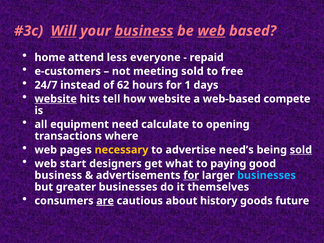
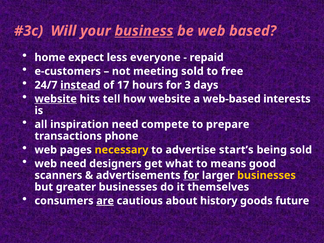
Will underline: present -> none (64, 31)
web underline: present -> none (211, 31)
attend: attend -> expect (86, 57)
instead underline: none -> present (80, 85)
62: 62 -> 17 (123, 85)
1: 1 -> 3 (188, 85)
compete: compete -> interests (287, 99)
equipment: equipment -> inspiration (80, 124)
calculate: calculate -> compete (165, 124)
opening: opening -> prepare (228, 124)
where: where -> phone (122, 136)
need’s: need’s -> start’s (236, 150)
sold underline: present -> none (301, 150)
web start: start -> need (73, 164)
paying: paying -> means (228, 164)
business: business -> scanners (58, 175)
businesses colour: light blue -> yellow (267, 175)
